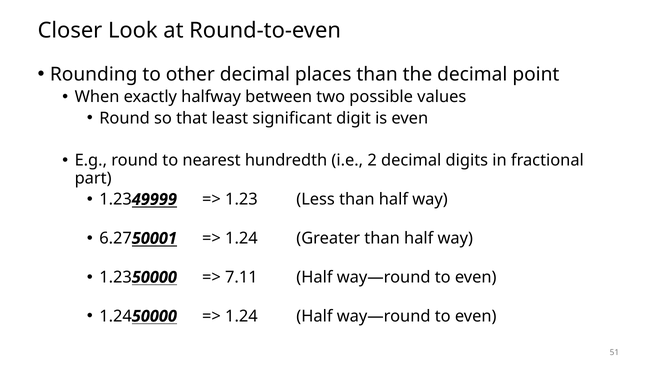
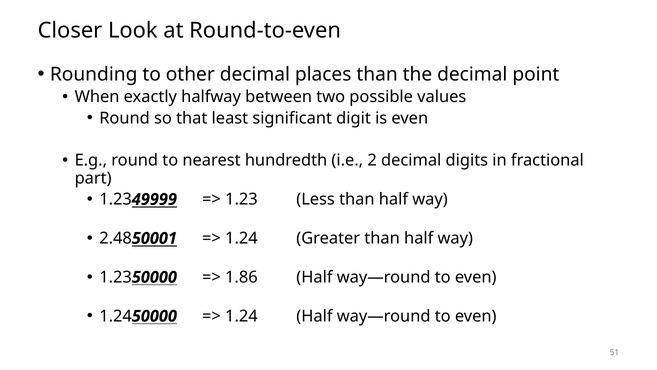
6.27: 6.27 -> 2.48 (116, 238)
7.11: 7.11 -> 1.86 (241, 277)
